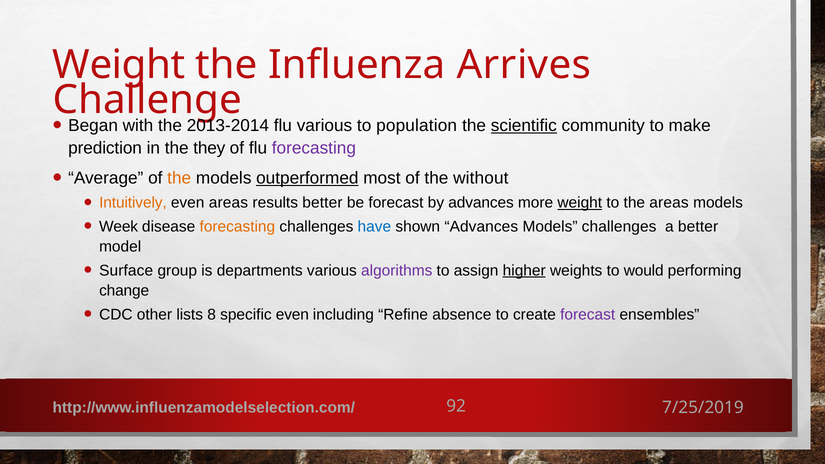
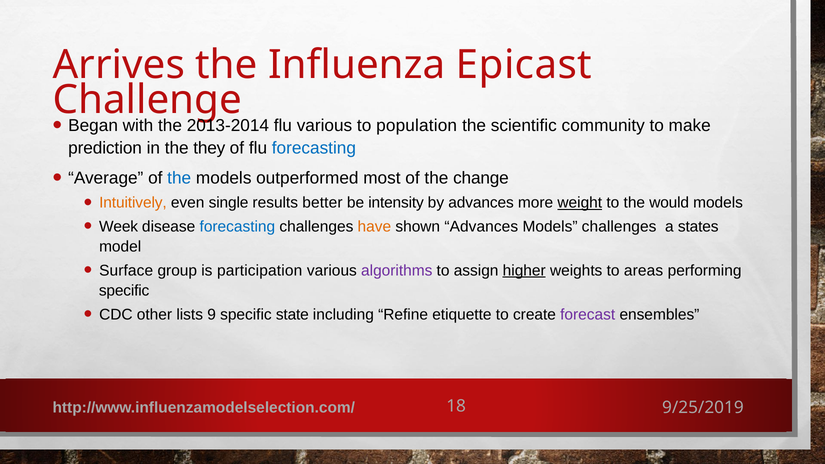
Weight: Weight -> Arrives (119, 65)
Arrives: Arrives -> Epicast (524, 65)
scientific underline: present -> none (524, 126)
forecasting colour: purple -> blue (314, 148)
the colour: orange -> blue (179, 178)
outperformed underline: present -> none (307, 178)
without: without -> change (481, 178)
even areas: areas -> single (229, 203)
be forecast: forecast -> intensity (396, 203)
the areas: areas -> would (669, 203)
forecasting colour: orange -> blue (237, 227)
have colour: blue -> orange (374, 227)
a better: better -> states (698, 227)
departments: departments -> participation (260, 271)
would: would -> areas (644, 271)
change: change -> specific (124, 291)
8: 8 -> 9 (212, 314)
specific even: even -> state (292, 314)
absence: absence -> etiquette (462, 314)
92: 92 -> 18 (456, 406)
7/25/2019: 7/25/2019 -> 9/25/2019 (703, 408)
